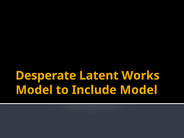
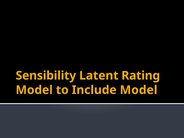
Desperate: Desperate -> Sensibility (46, 76)
Works: Works -> Rating (141, 76)
